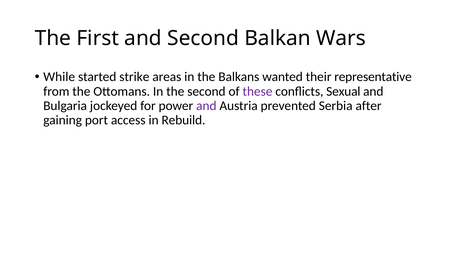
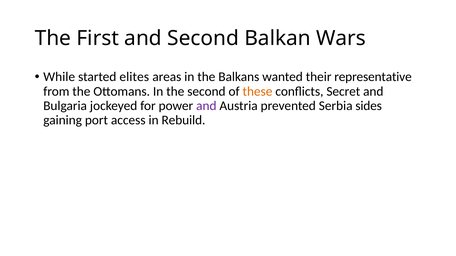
strike: strike -> elites (134, 77)
these colour: purple -> orange (257, 91)
Sexual: Sexual -> Secret (343, 91)
after: after -> sides (369, 106)
